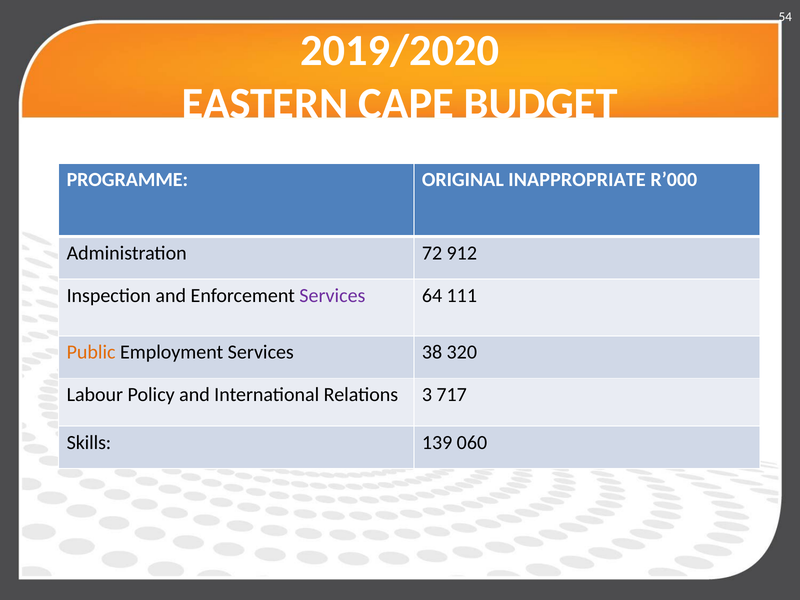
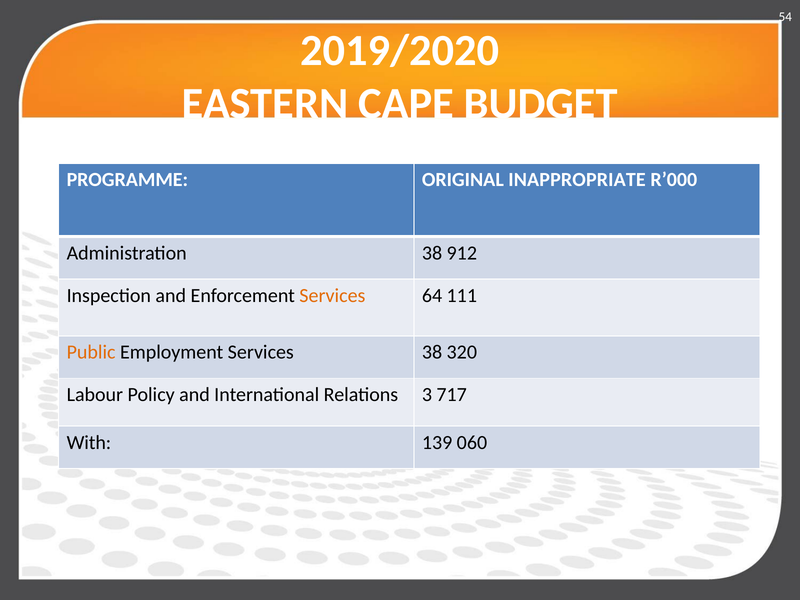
Administration 72: 72 -> 38 (432, 253)
Services colour: purple -> orange (332, 295)
Skills: Skills -> With (89, 443)
